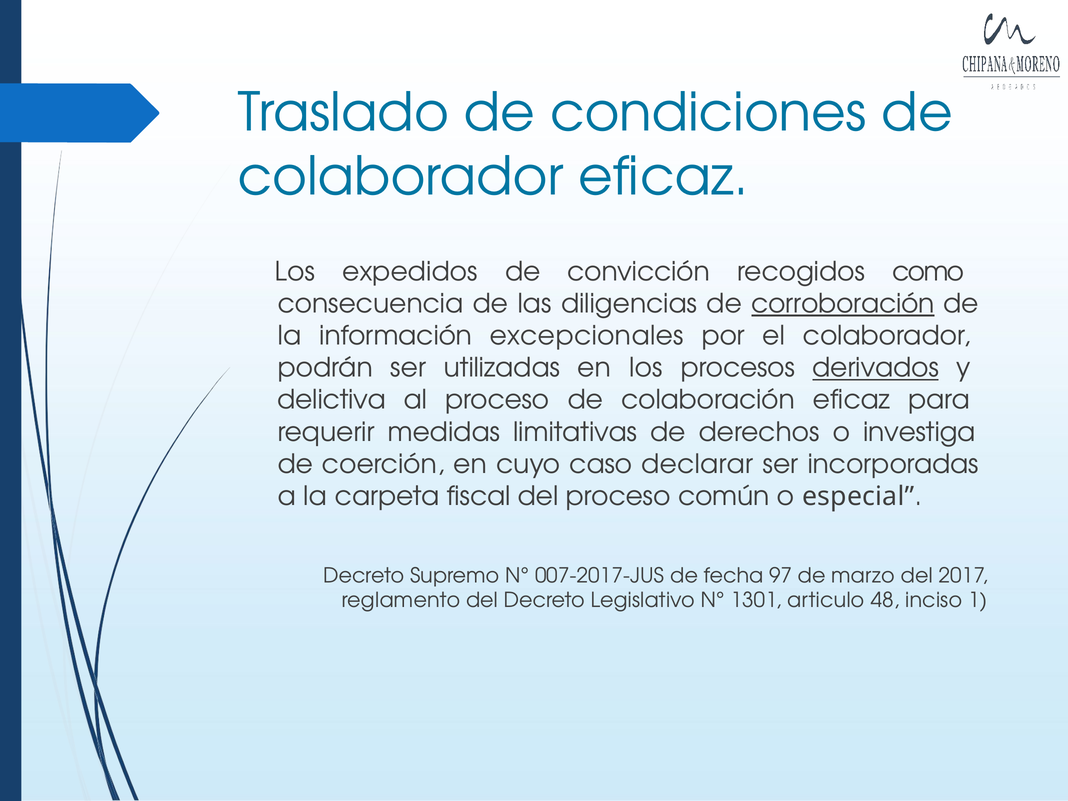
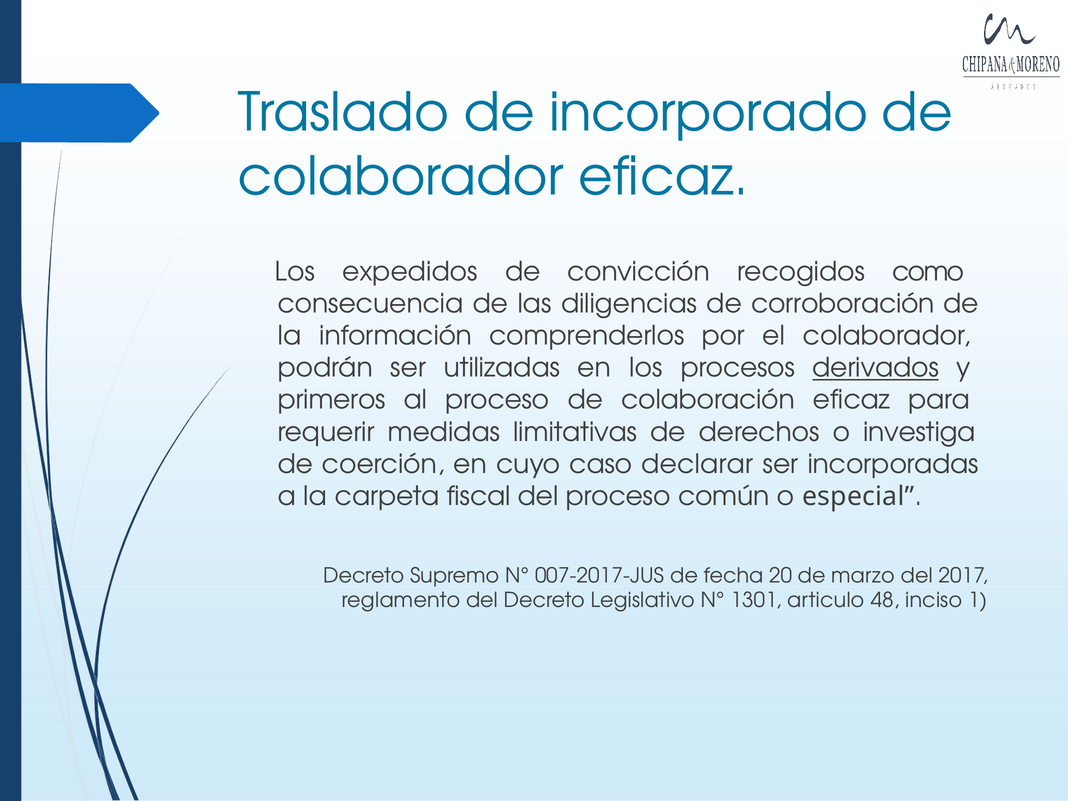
condiciones: condiciones -> incorporado (709, 113)
corroboración underline: present -> none (843, 304)
excepcionales: excepcionales -> comprenderlos (587, 336)
delictiva: delictiva -> primeros (332, 400)
97: 97 -> 20 (781, 576)
